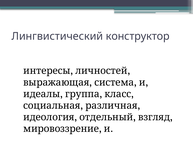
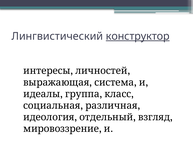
конструктор underline: none -> present (138, 36)
